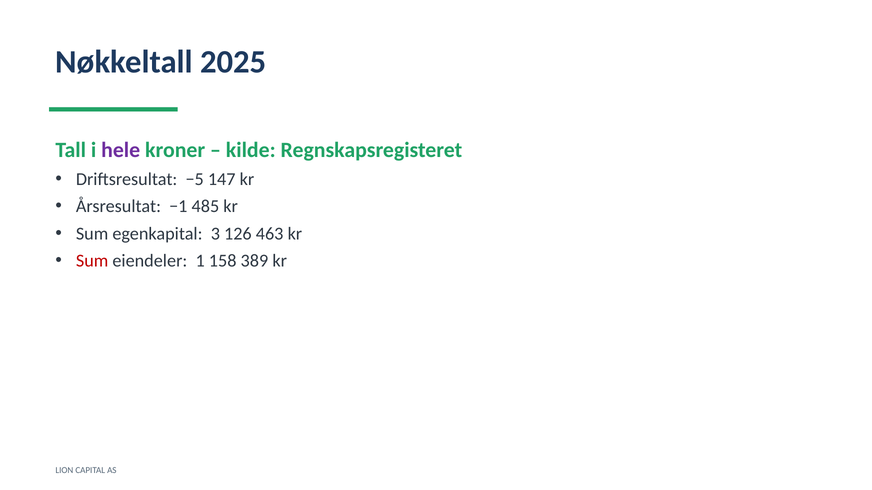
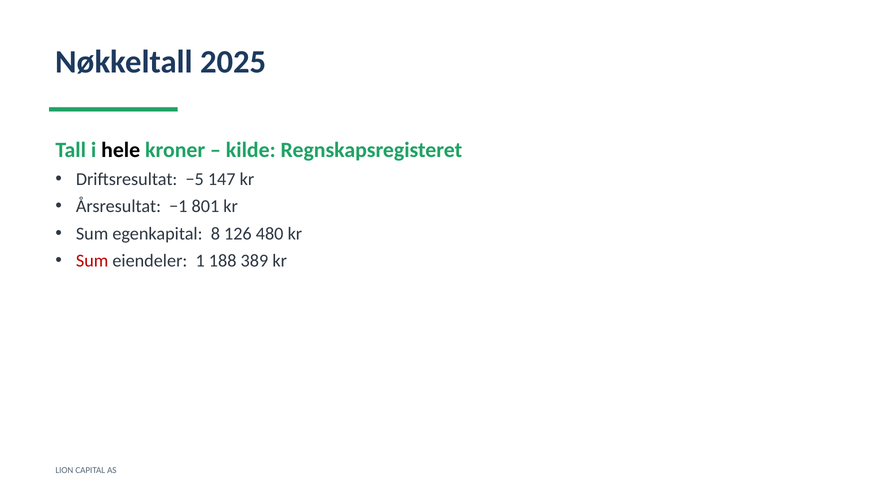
hele colour: purple -> black (121, 150)
485: 485 -> 801 (205, 207)
3: 3 -> 8 (215, 234)
463: 463 -> 480 (270, 234)
158: 158 -> 188 (223, 261)
